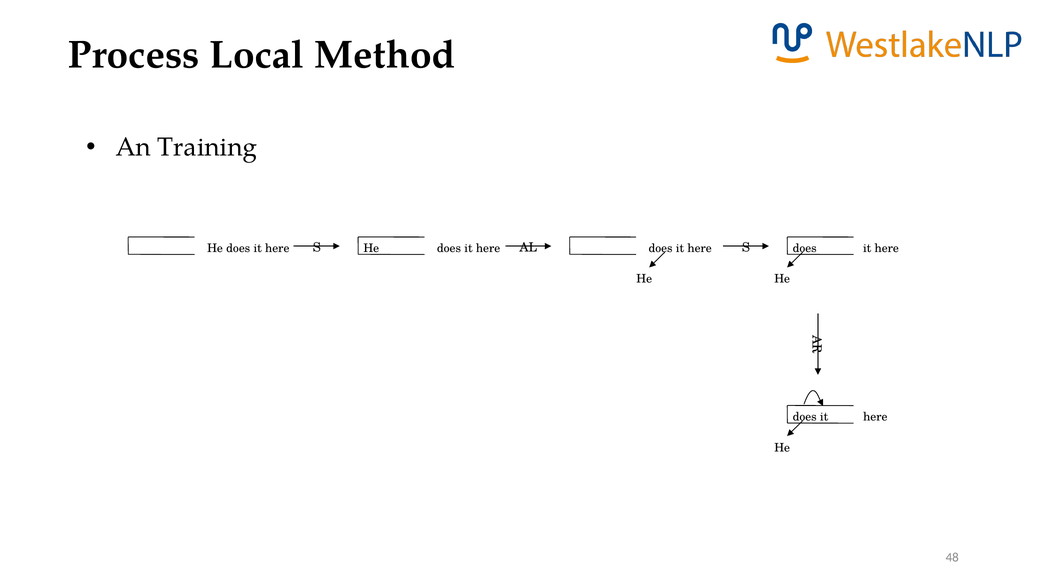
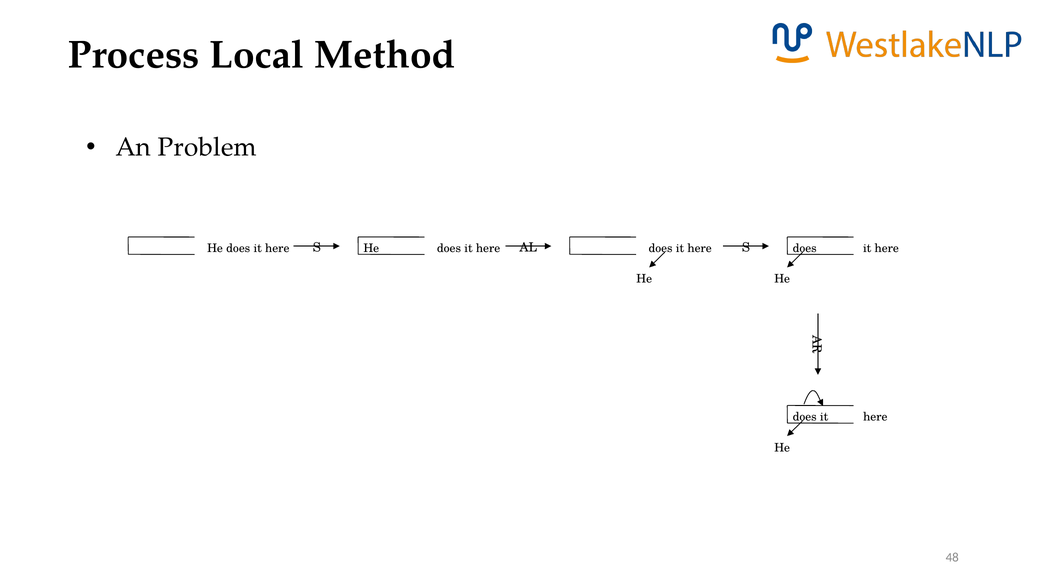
Training: Training -> Problem (207, 147)
